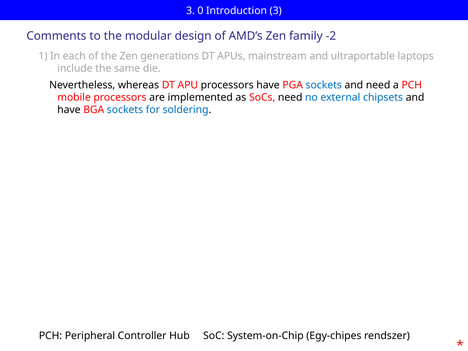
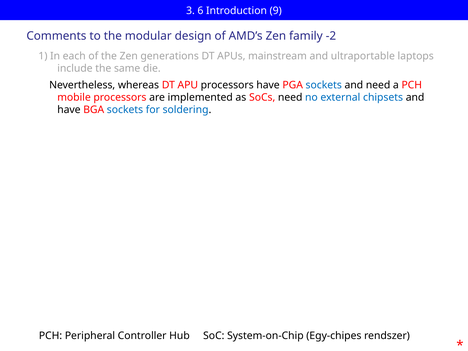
0: 0 -> 6 (200, 11)
Introduction 3: 3 -> 9 (276, 11)
